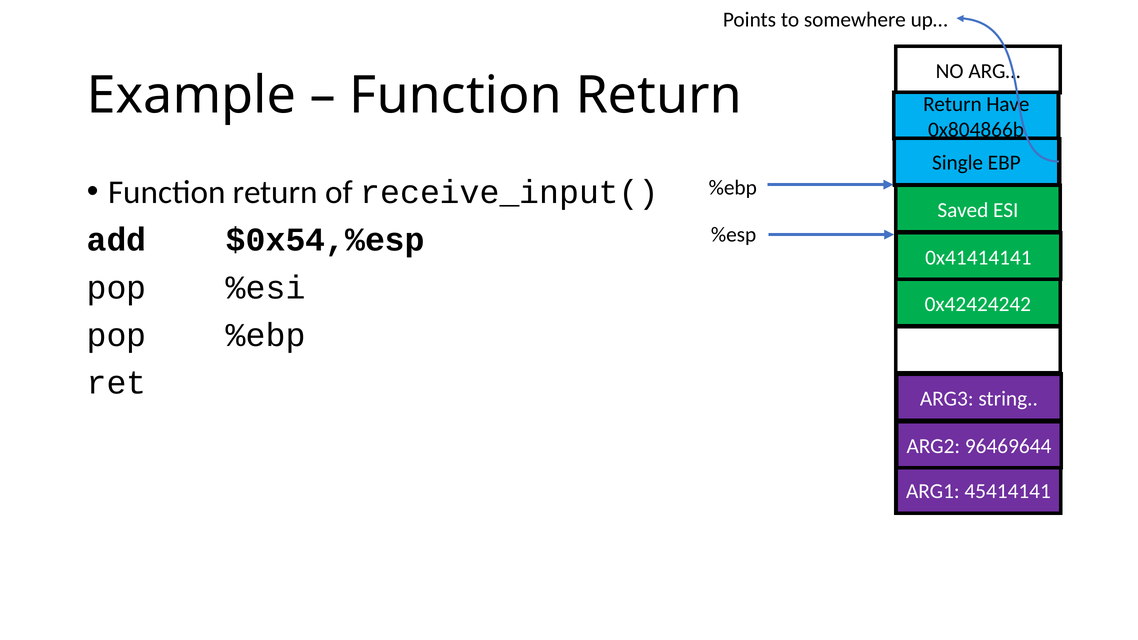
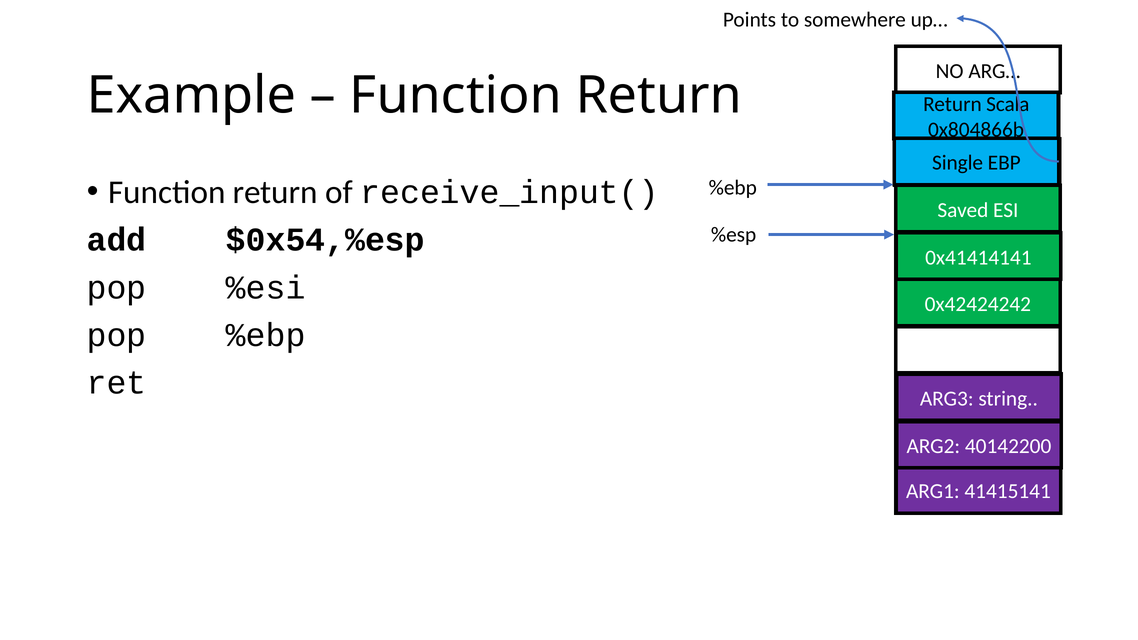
Have: Have -> Scala (1008, 104)
96469644: 96469644 -> 40142200 (1008, 446)
45414141: 45414141 -> 41415141 (1008, 492)
